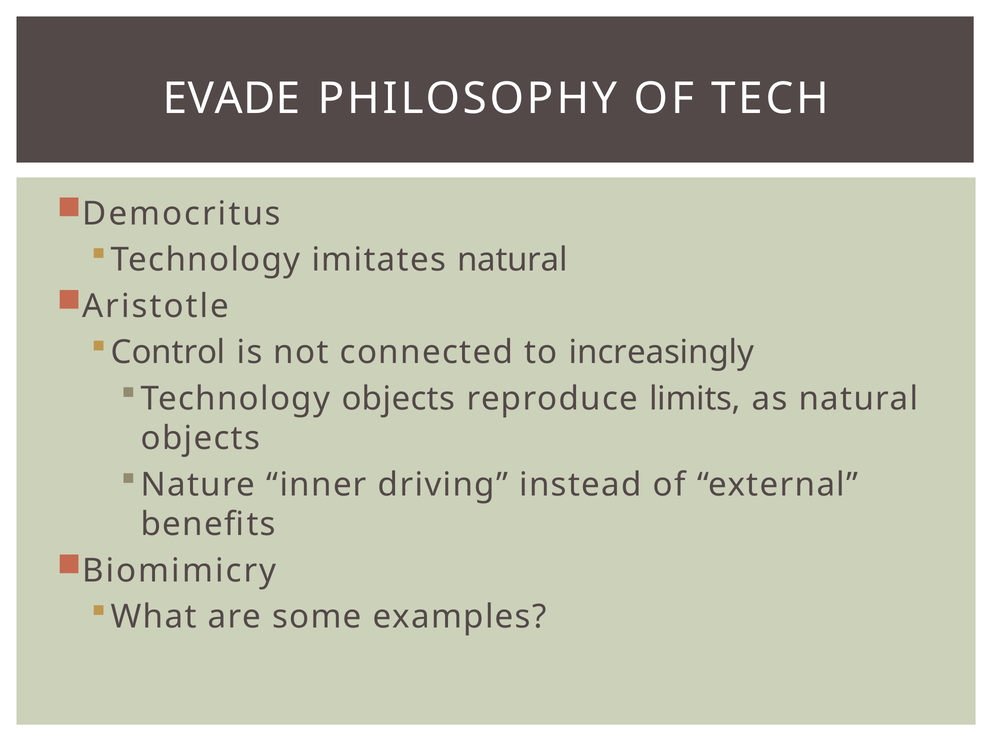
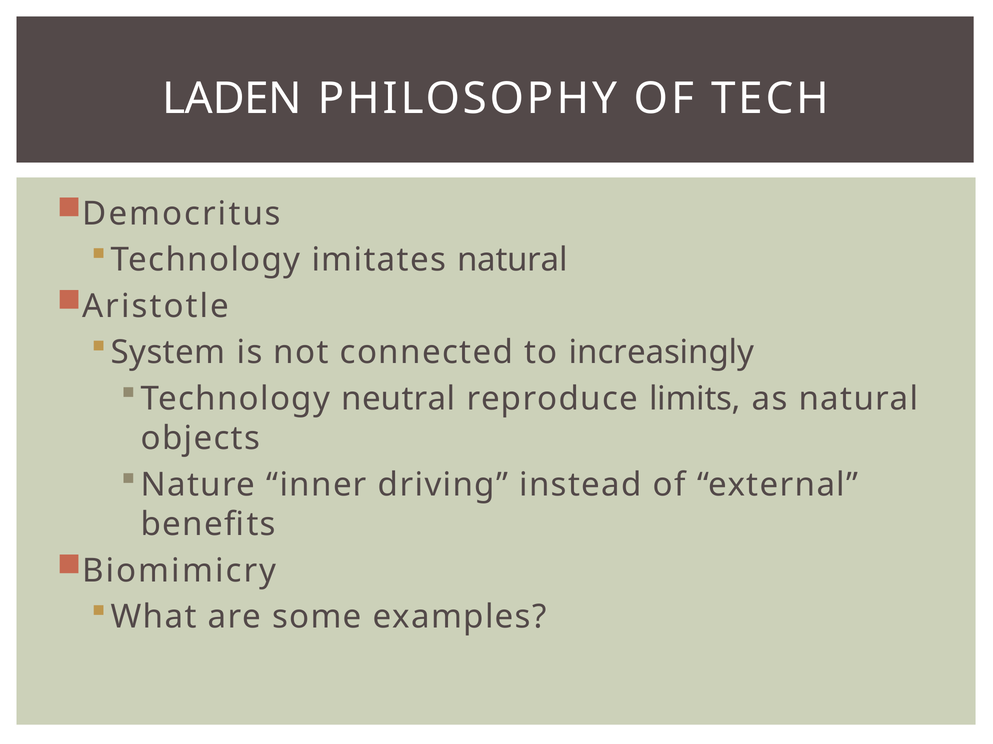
EVADE: EVADE -> LADEN (232, 99)
Control: Control -> System (168, 353)
Technology objects: objects -> neutral (398, 399)
